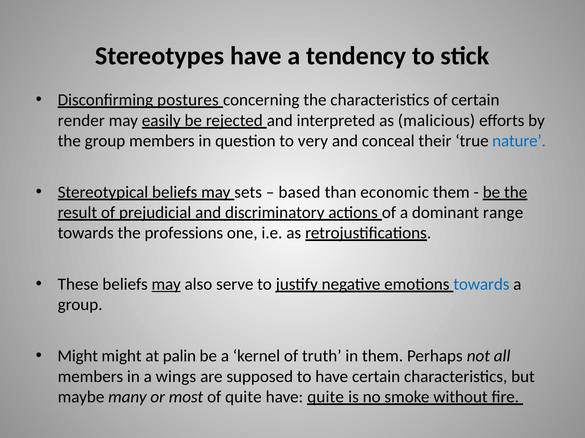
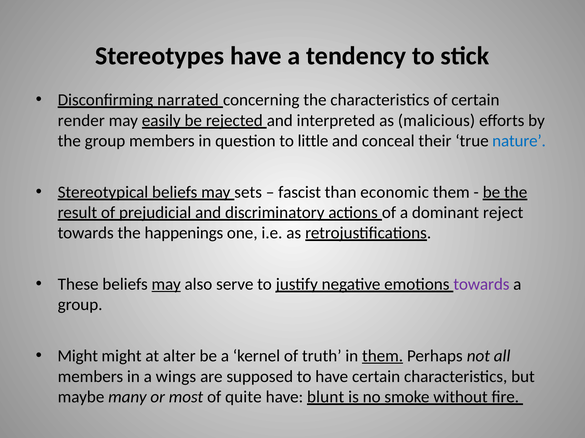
postures: postures -> narrated (188, 100)
very: very -> little (313, 141)
based: based -> fascist (300, 192)
range: range -> reject (503, 213)
professions: professions -> happenings (184, 233)
towards colour: blue -> purple (481, 285)
palin: palin -> alter (179, 357)
them underline: none -> present (383, 357)
have quite: quite -> blunt (326, 398)
